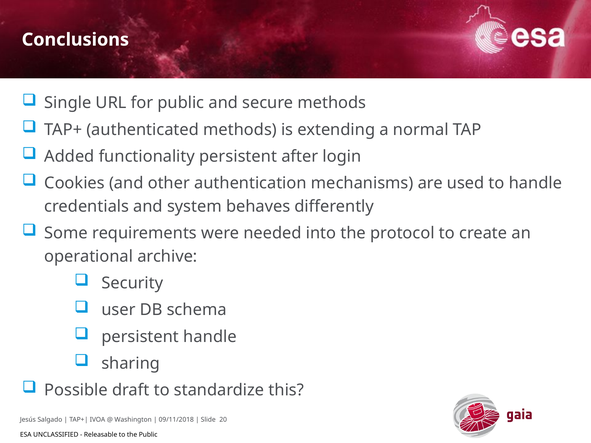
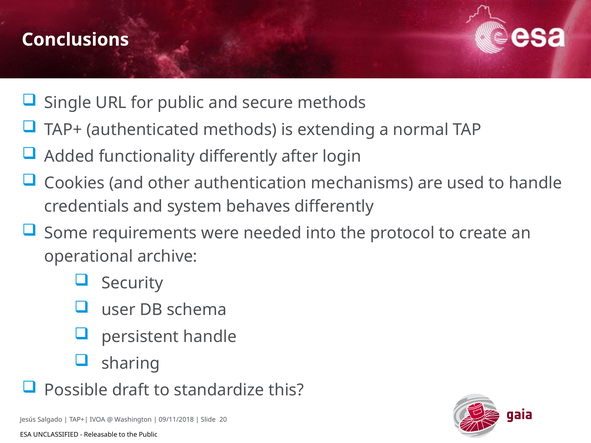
functionality persistent: persistent -> differently (238, 156)
